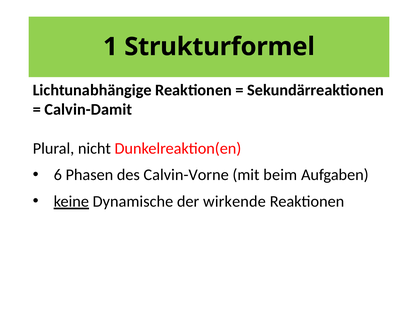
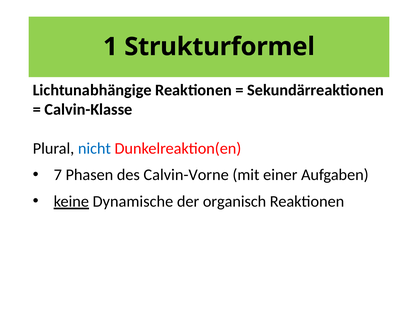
Calvin-Damit: Calvin-Damit -> Calvin-Klasse (88, 110)
nicht colour: black -> blue (94, 149)
6: 6 -> 7 (58, 175)
beim: beim -> einer (280, 175)
wirkende: wirkende -> organisch (235, 202)
